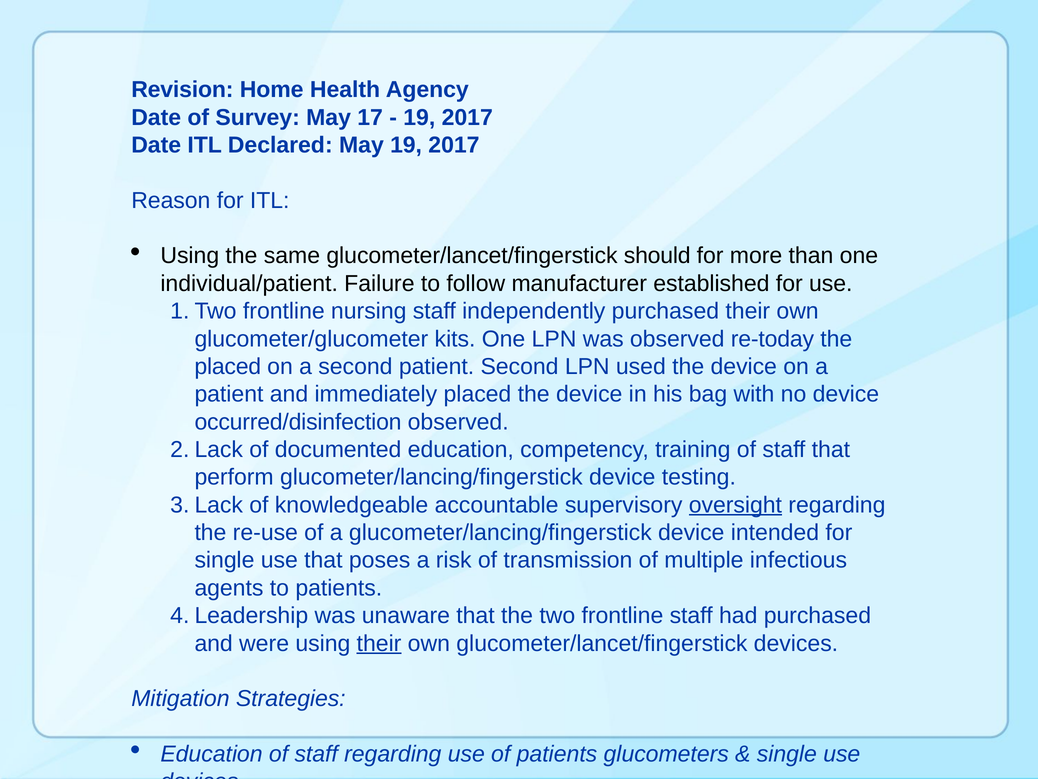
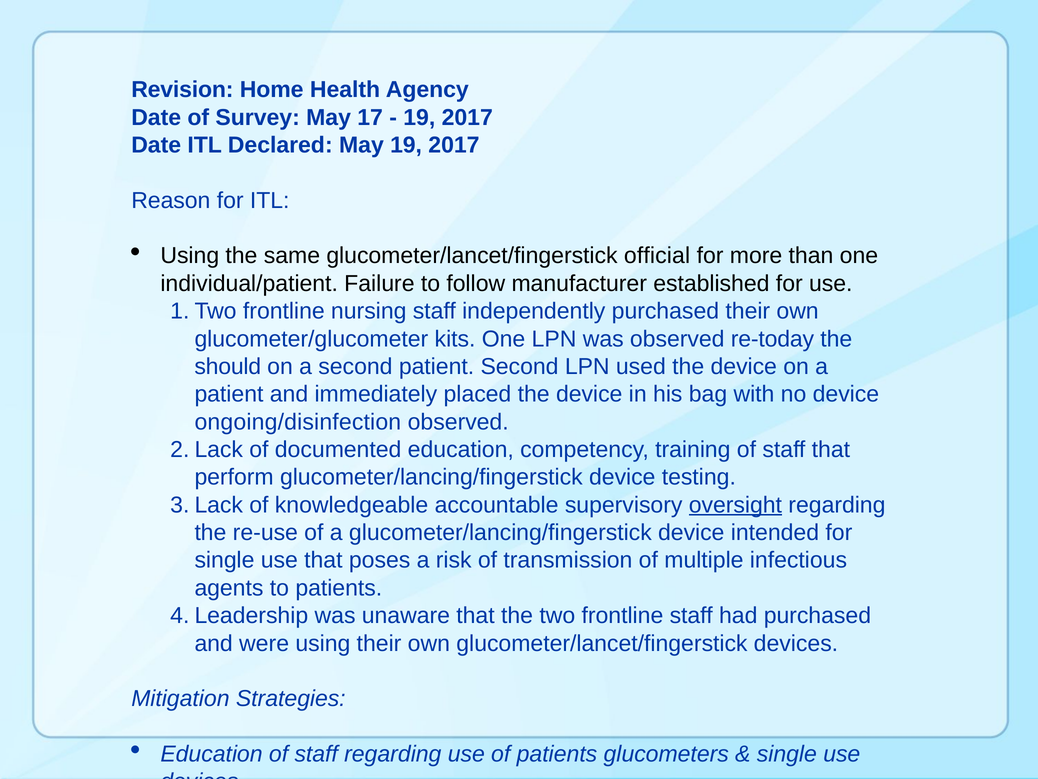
should: should -> official (657, 256)
placed: placed -> should (228, 366)
occurred/disinfection: occurred/disinfection -> ongoing/disinfection (298, 422)
their underline: present -> none (379, 643)
